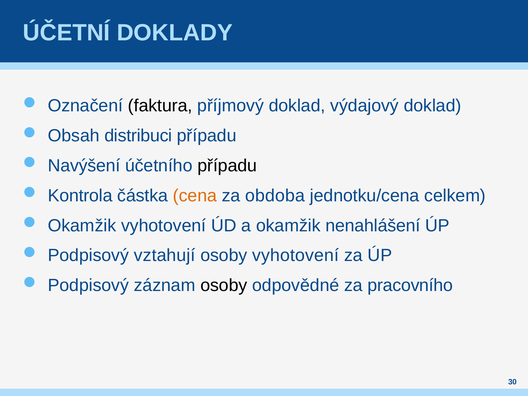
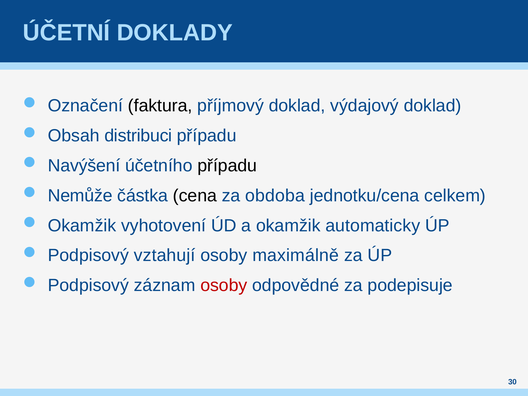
Kontrola: Kontrola -> Nemůže (80, 196)
cena colour: orange -> black (195, 196)
nenahlášení: nenahlášení -> automaticky (373, 226)
osoby vyhotovení: vyhotovení -> maximálně (296, 256)
osoby colour: black -> red (224, 285)
pracovního: pracovního -> podepisuje (410, 285)
